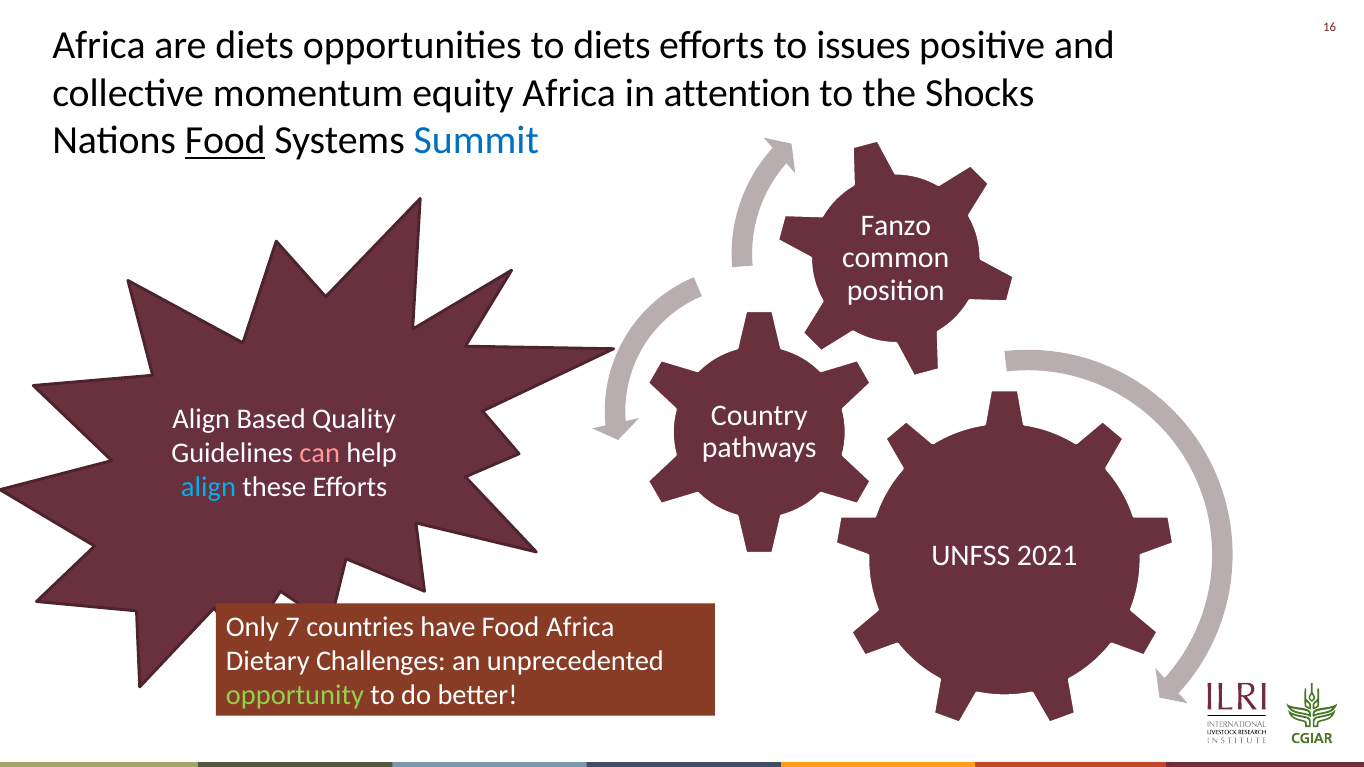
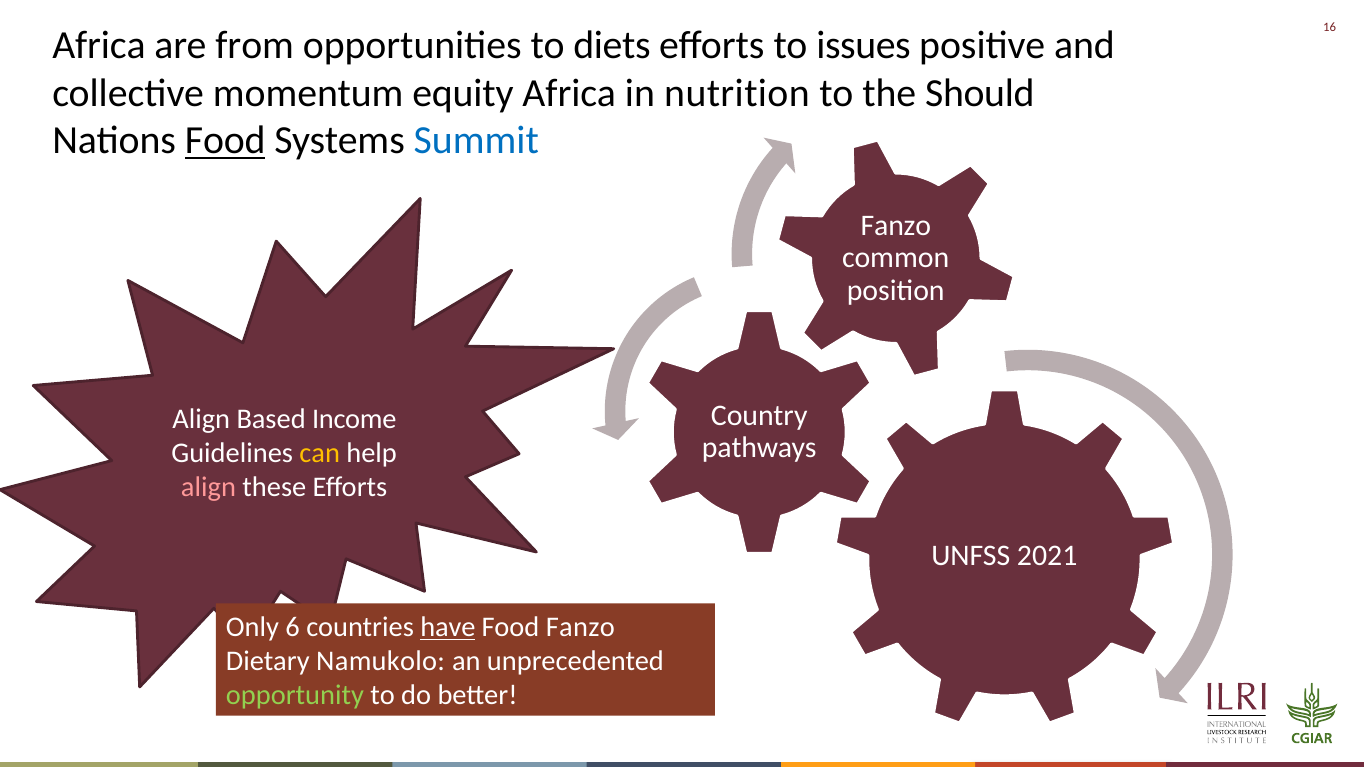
are diets: diets -> from (255, 45)
attention: attention -> nutrition (737, 93)
Shocks: Shocks -> Should (980, 93)
Quality: Quality -> Income (354, 419)
can colour: pink -> yellow (320, 453)
align colour: light blue -> pink (208, 487)
7: 7 -> 6 (293, 628)
have underline: none -> present (448, 628)
Food Africa: Africa -> Fanzo (580, 628)
Challenges: Challenges -> Namukolo (381, 662)
